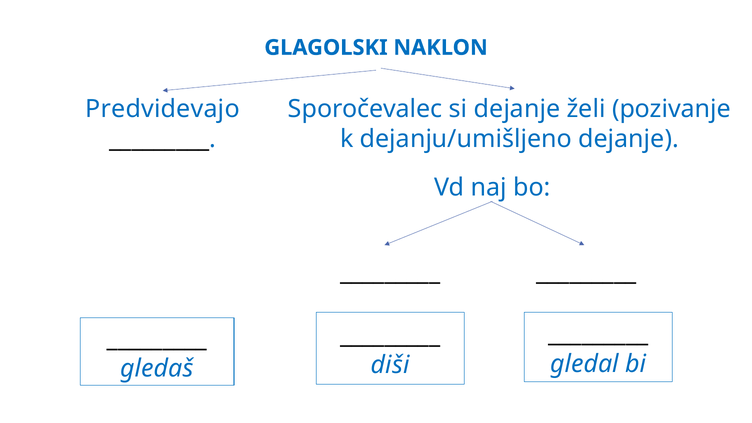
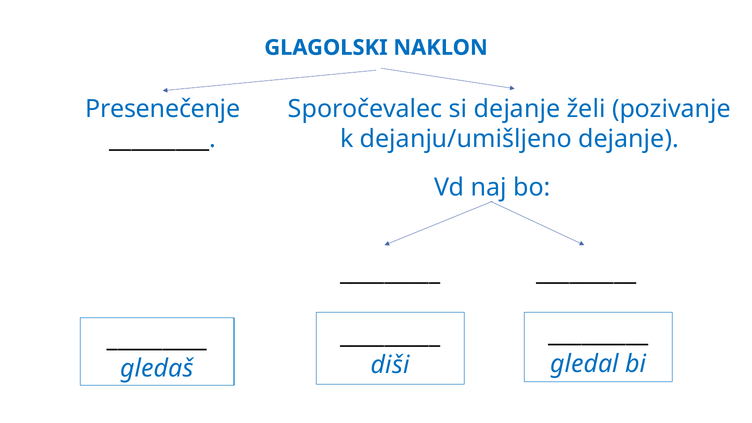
Predvidevajo: Predvidevajo -> Presenečenje (163, 109)
